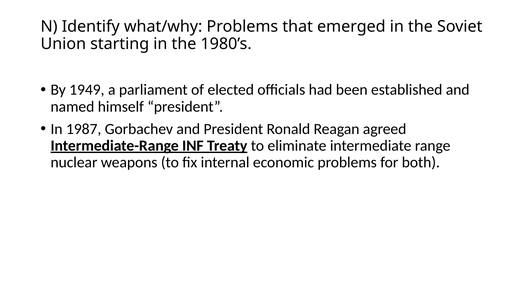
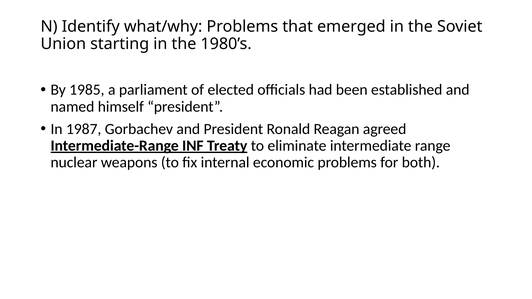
1949: 1949 -> 1985 (87, 90)
